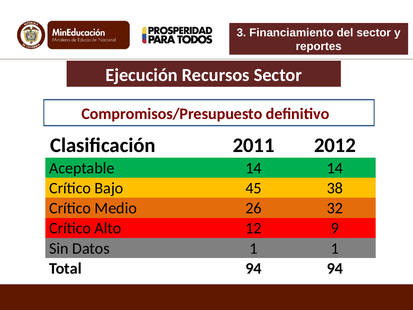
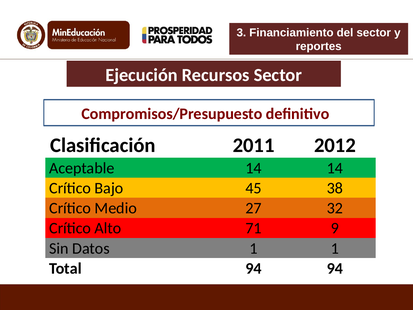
26: 26 -> 27 (254, 208)
12: 12 -> 71 (254, 228)
